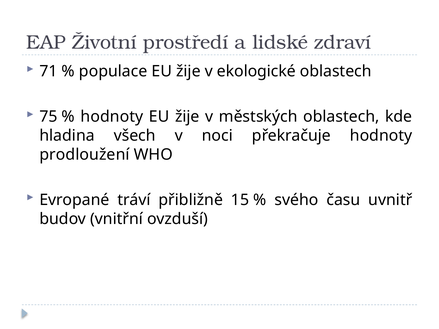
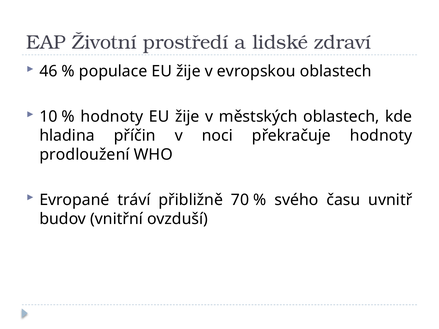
71: 71 -> 46 (49, 71)
ekologické: ekologické -> evropskou (256, 71)
75: 75 -> 10 (49, 117)
všech: všech -> příčin (135, 136)
15: 15 -> 70 (240, 200)
